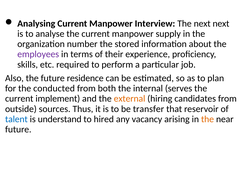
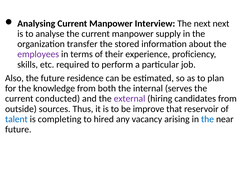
number: number -> transfer (82, 44)
conducted: conducted -> knowledge (54, 88)
implement: implement -> conducted (58, 99)
external colour: orange -> purple (130, 99)
transfer: transfer -> improve (149, 109)
understand: understand -> completing (60, 119)
the colour: orange -> blue (207, 119)
